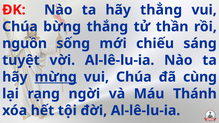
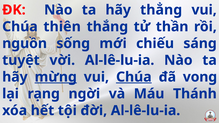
bừng: bừng -> thiên (62, 27)
Chúa underline: none -> present (134, 77)
cùng: cùng -> vong (200, 77)
